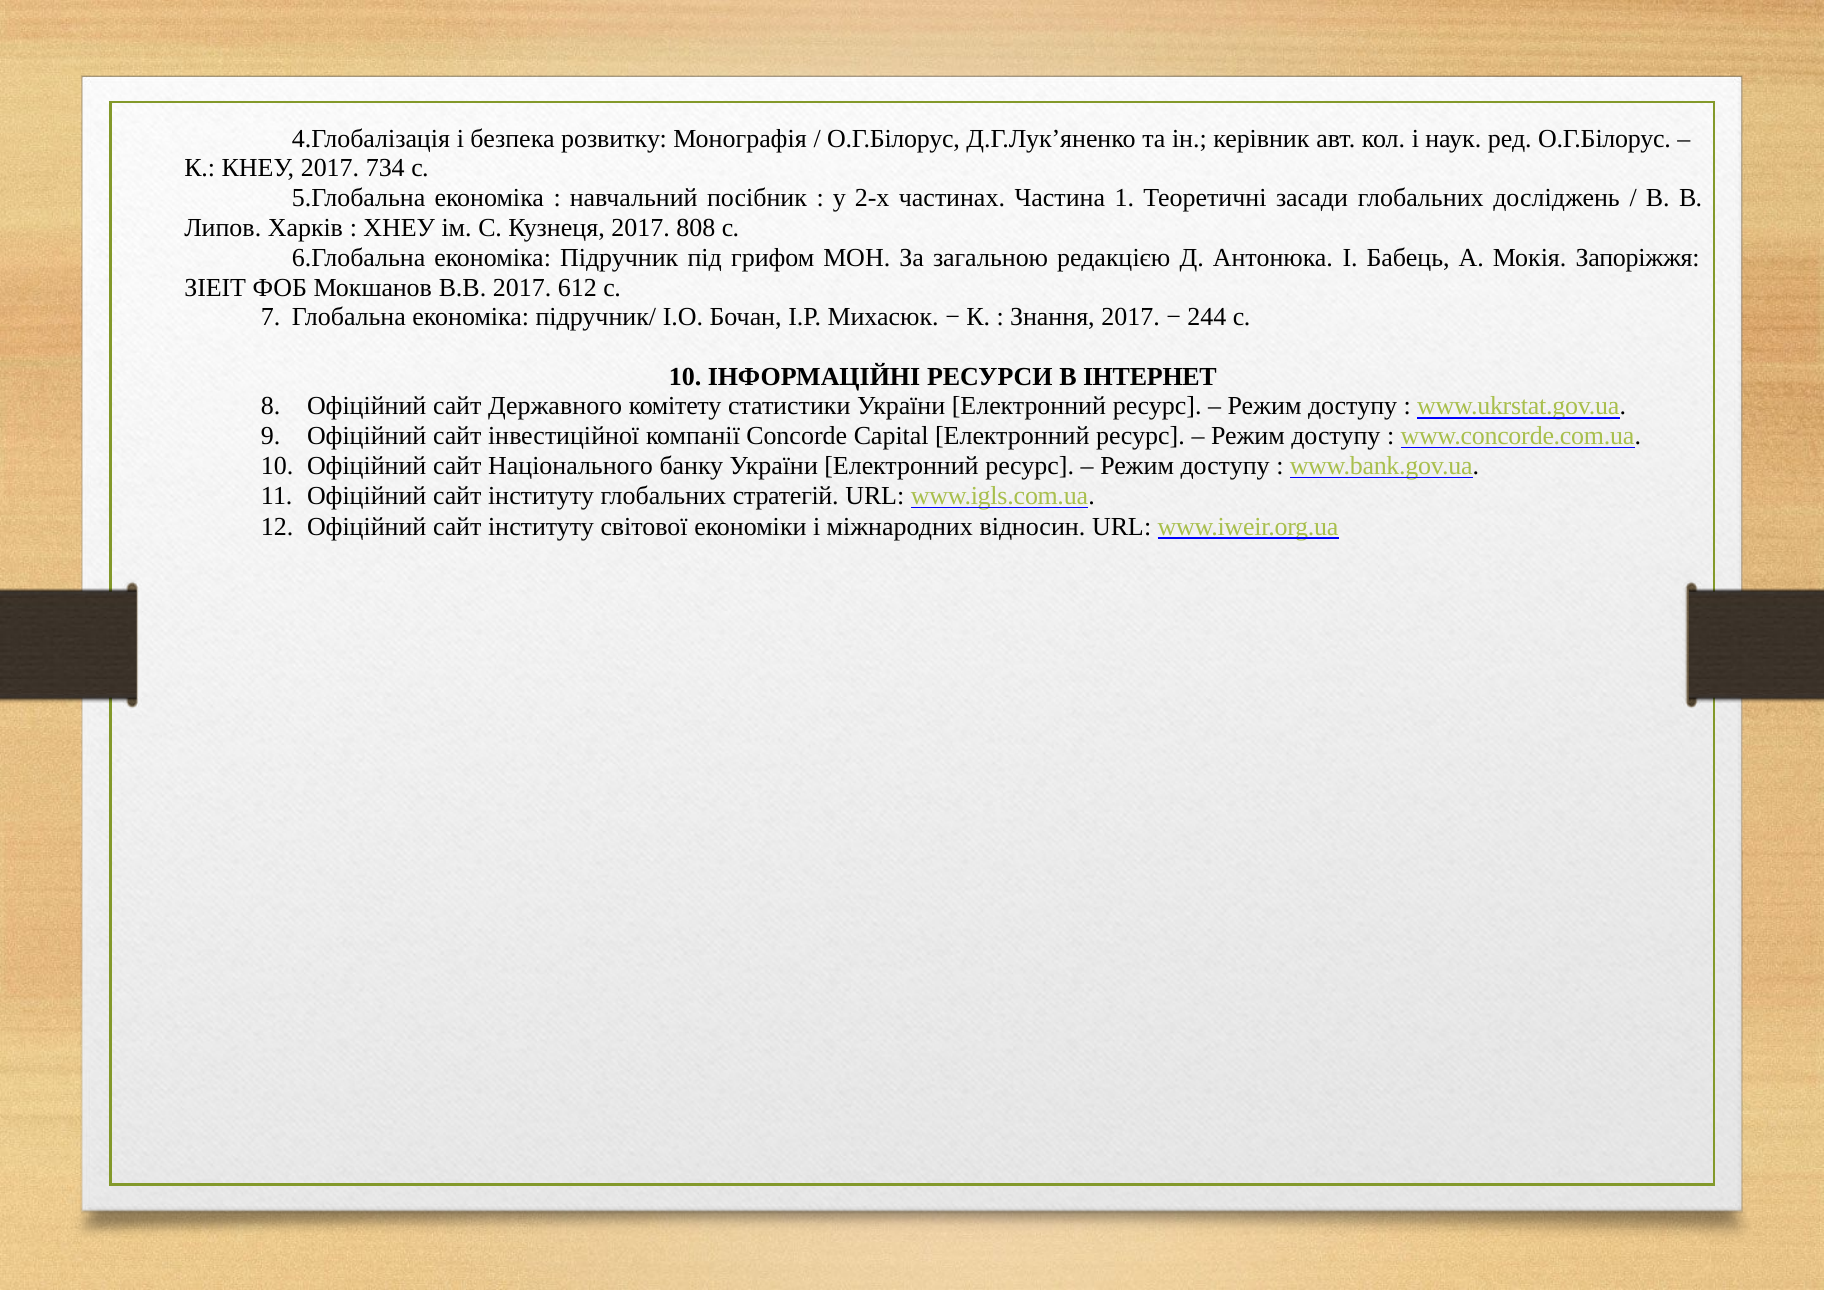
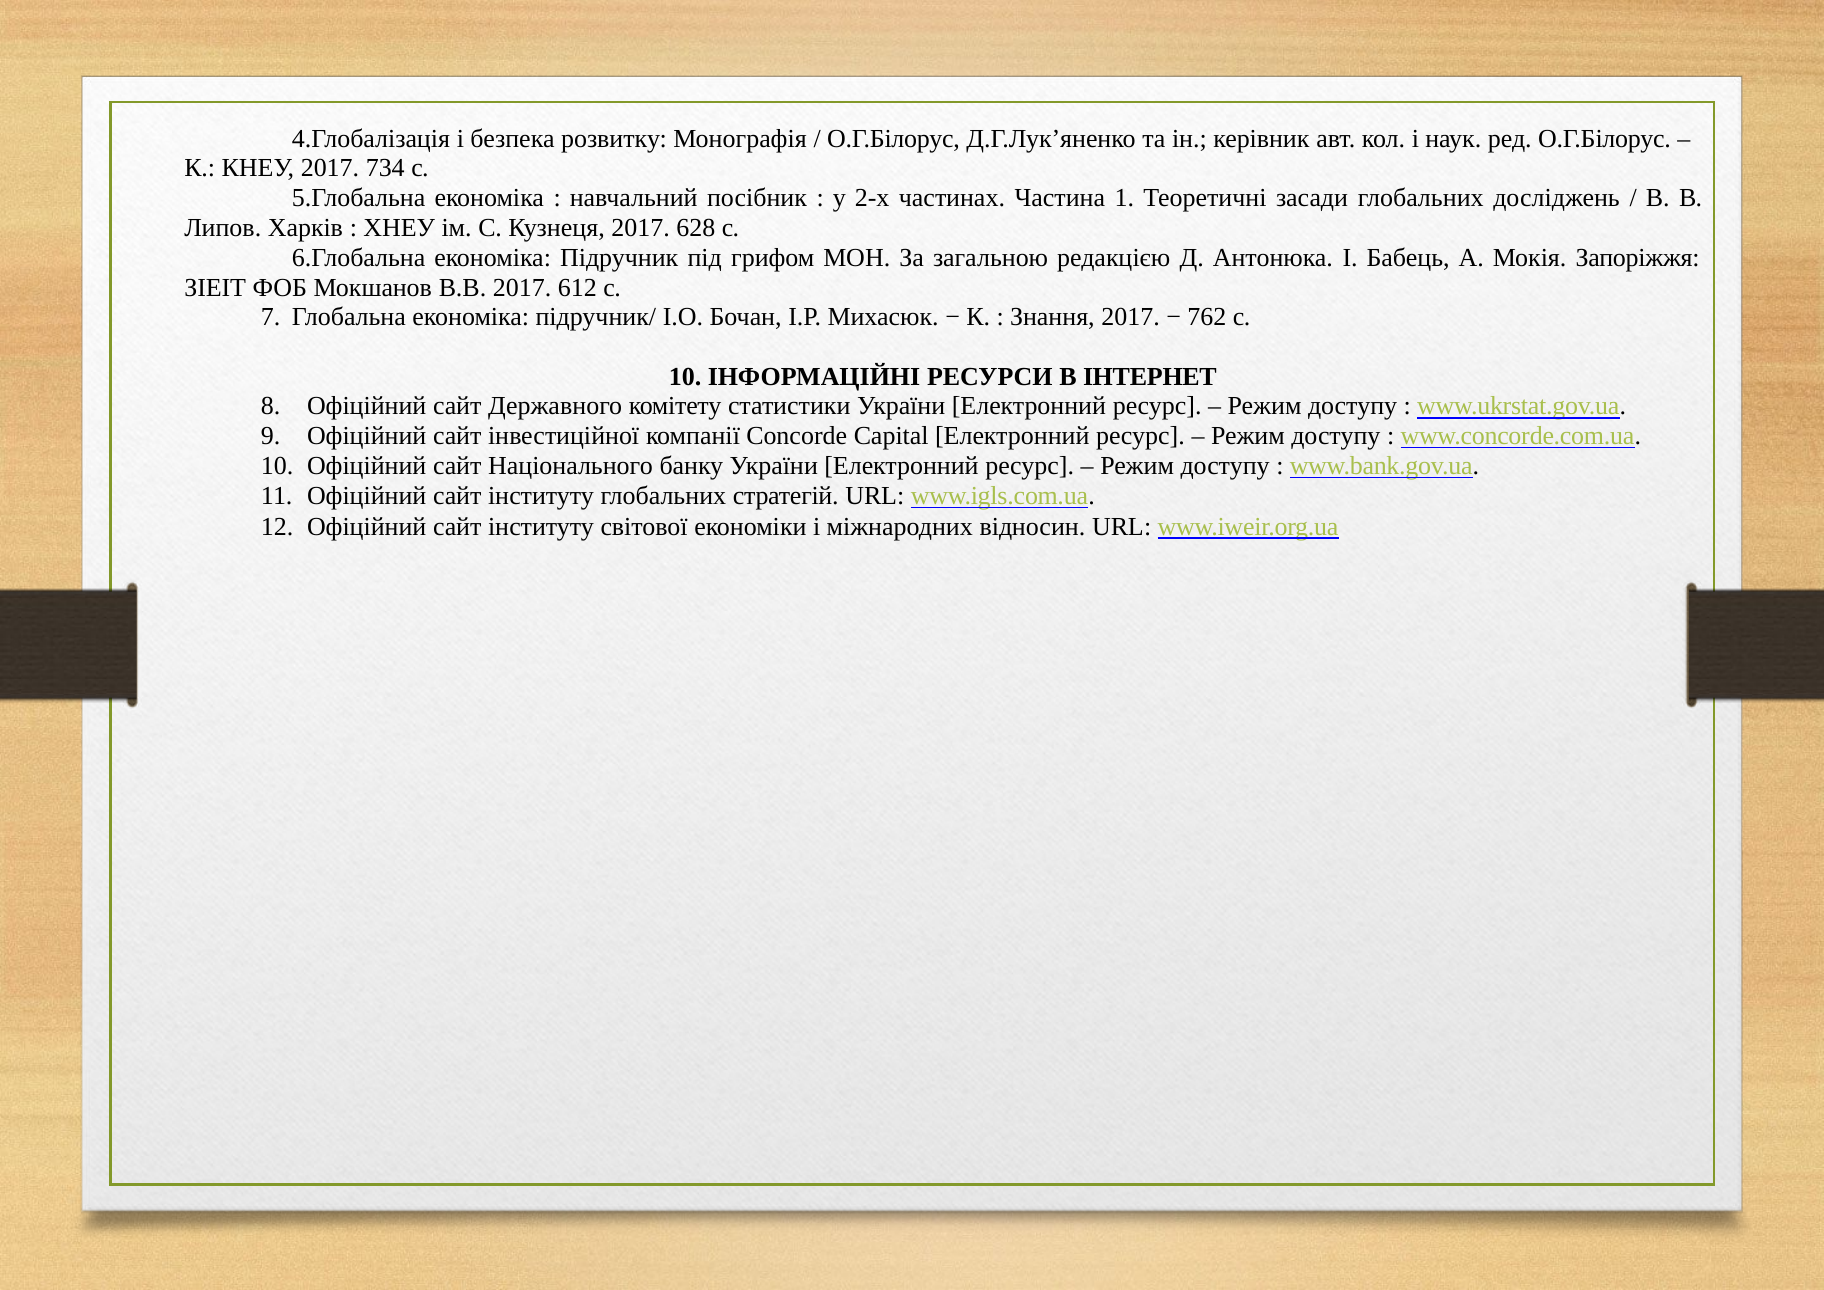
808: 808 -> 628 (696, 228)
244: 244 -> 762 (1207, 317)
